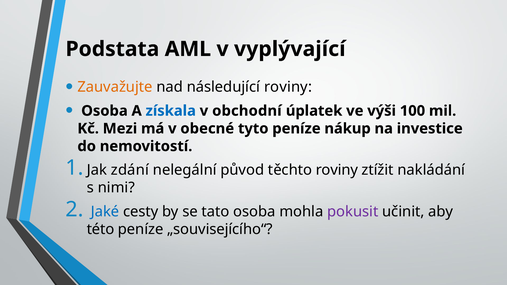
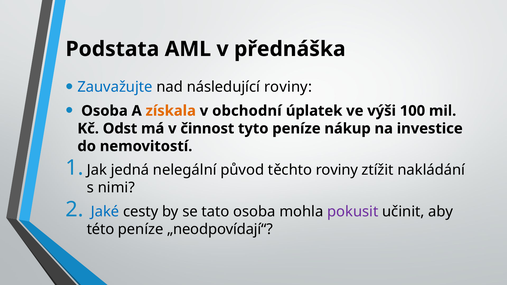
vyplývající: vyplývající -> přednáška (290, 49)
Zauvažujte colour: orange -> blue (115, 87)
získala colour: blue -> orange (171, 111)
Mezi: Mezi -> Odst (120, 129)
obecné: obecné -> činnost (207, 129)
zdání: zdání -> jedná (130, 170)
„souvisejícího“: „souvisejícího“ -> „neodpovídají“ (220, 229)
